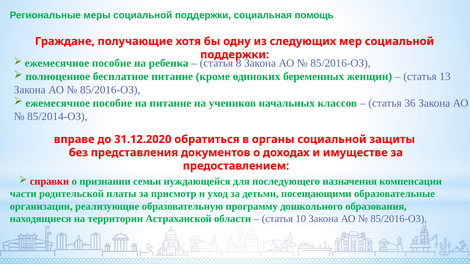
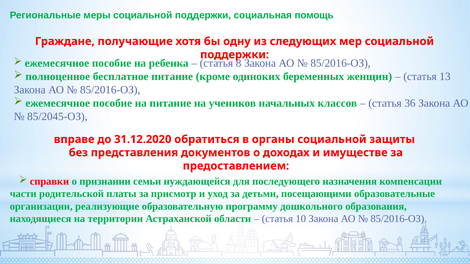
85/2014-ОЗ: 85/2014-ОЗ -> 85/2045-ОЗ (57, 117)
